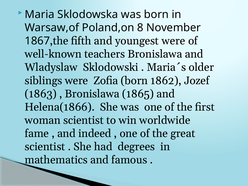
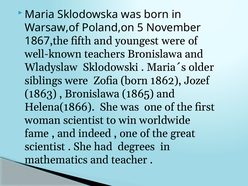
8: 8 -> 5 (140, 28)
famous: famous -> teacher (129, 160)
